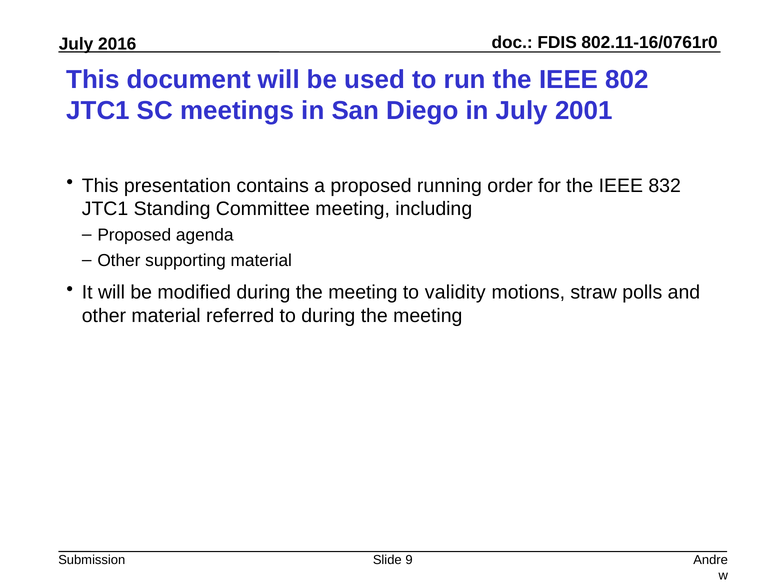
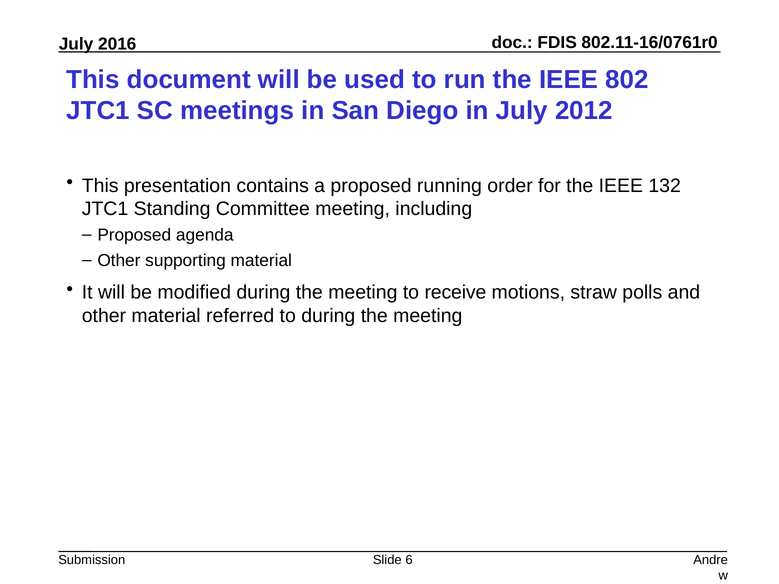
2001: 2001 -> 2012 (584, 111)
832: 832 -> 132 (665, 186)
validity: validity -> receive (455, 292)
9: 9 -> 6 (409, 560)
